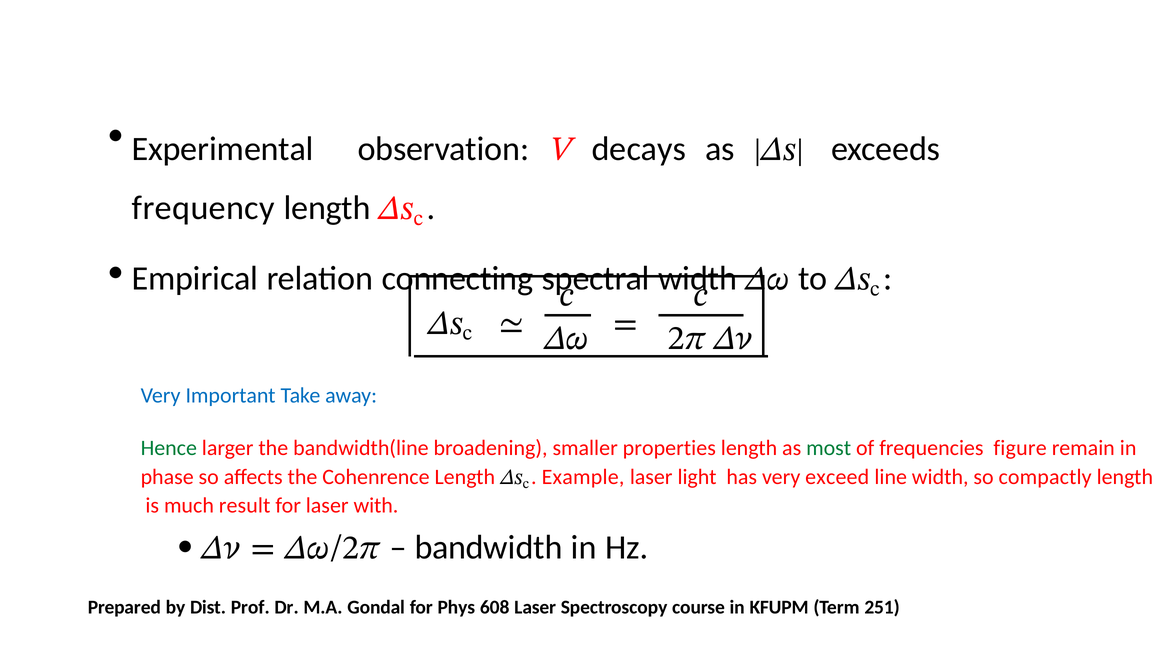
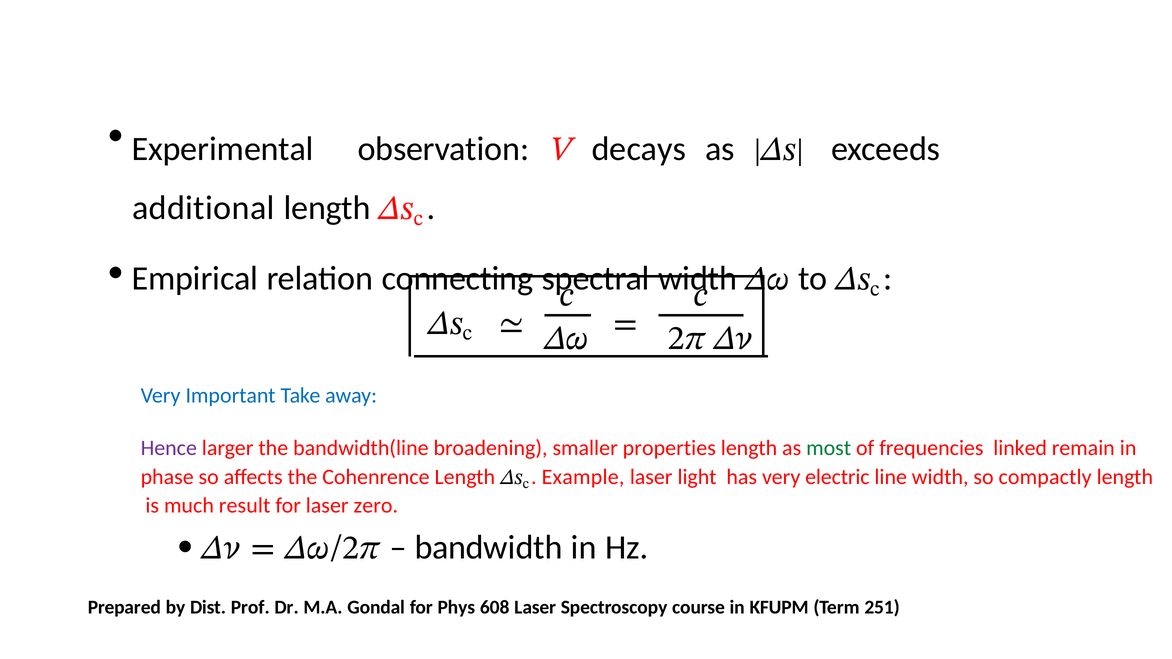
frequency: frequency -> additional (203, 208)
Hence colour: green -> purple (169, 448)
figure: figure -> linked (1020, 448)
exceed: exceed -> electric (837, 477)
with: with -> zero (376, 506)
